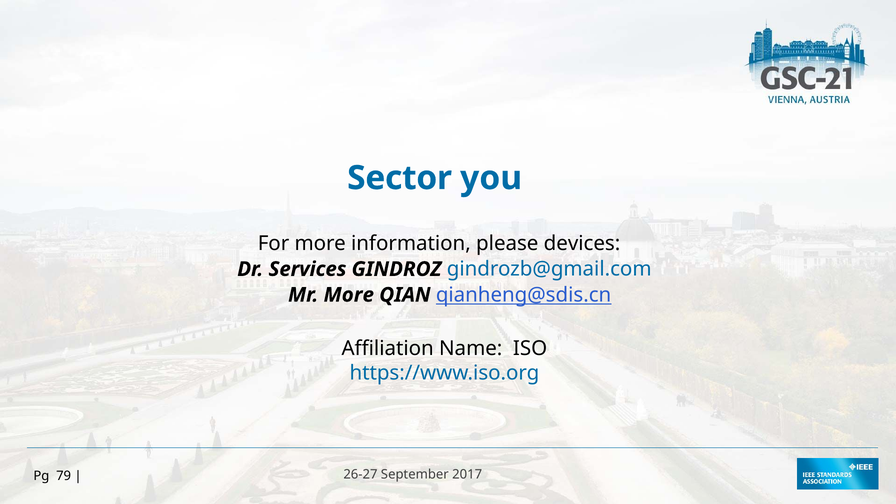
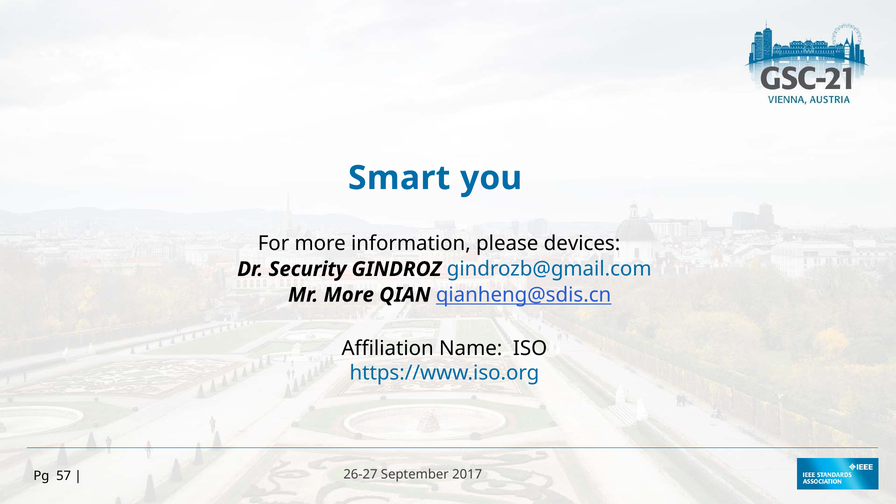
Sector: Sector -> Smart (399, 178)
Services: Services -> Security (307, 269)
79: 79 -> 57 (64, 476)
